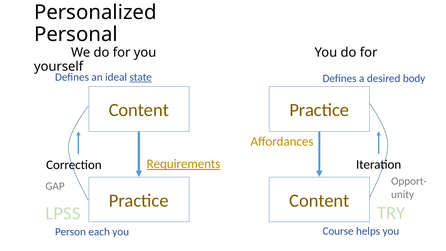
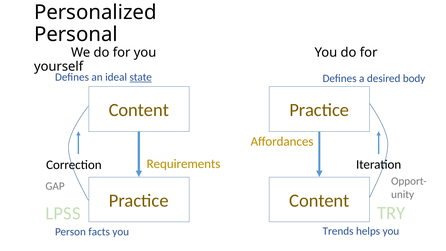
Requirements underline: present -> none (184, 164)
each: each -> facts (99, 232)
Course: Course -> Trends (338, 231)
